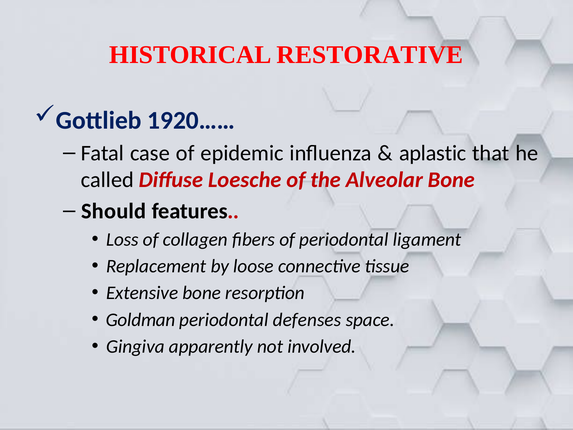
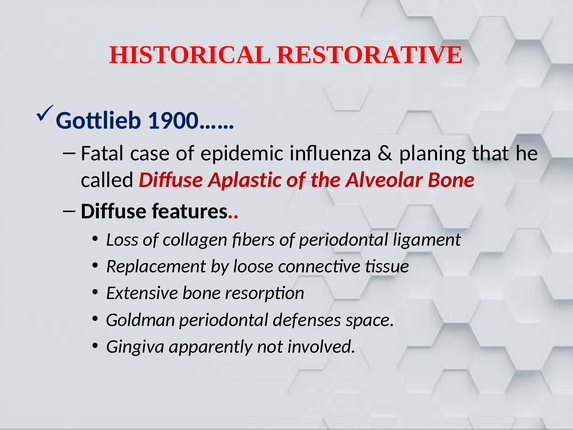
1920……: 1920…… -> 1900…… (191, 120)
aplastic: aplastic -> planing (433, 153)
Loesche: Loesche -> Aplastic (245, 180)
Should: Should -> Diffuse (114, 211)
